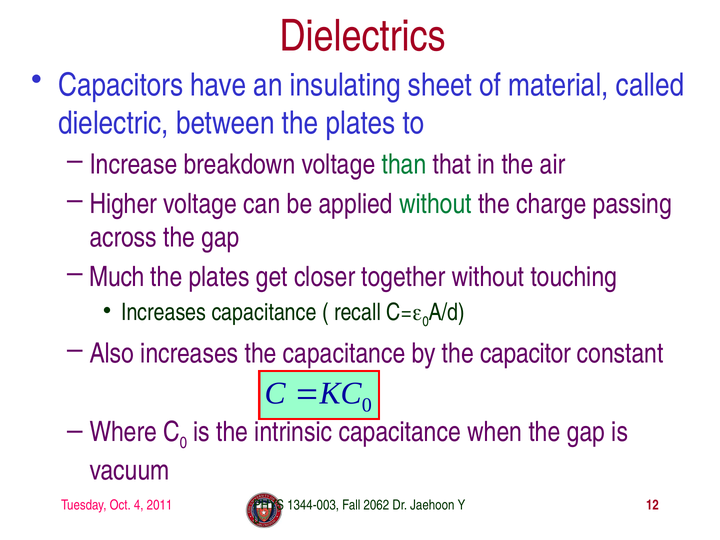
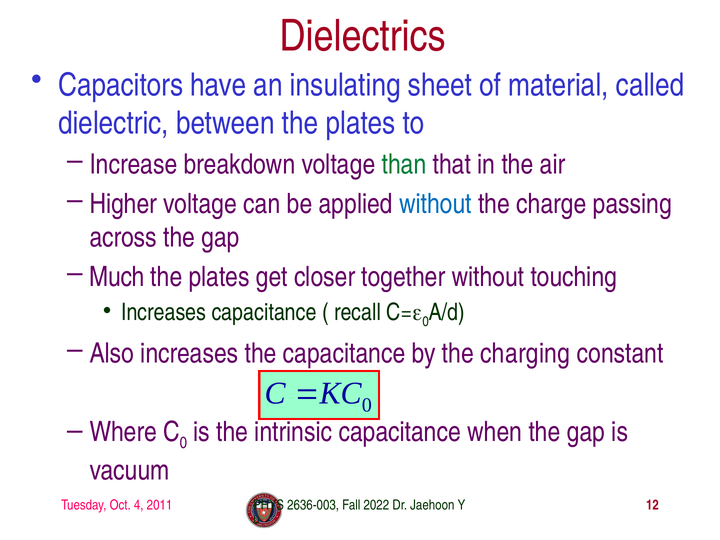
without colour: green -> blue (435, 204)
capacitor: capacitor -> charging (525, 354)
1344-003: 1344-003 -> 2636-003 (313, 505)
2062: 2062 -> 2022 (376, 505)
